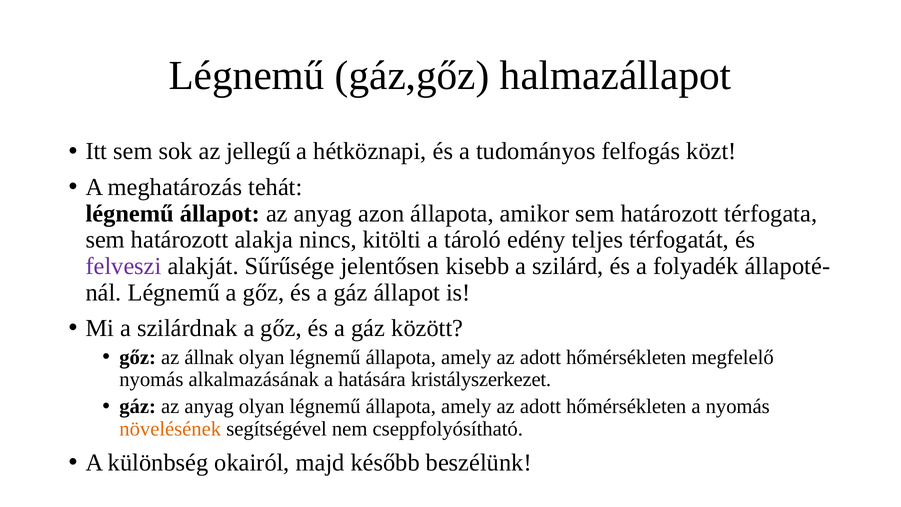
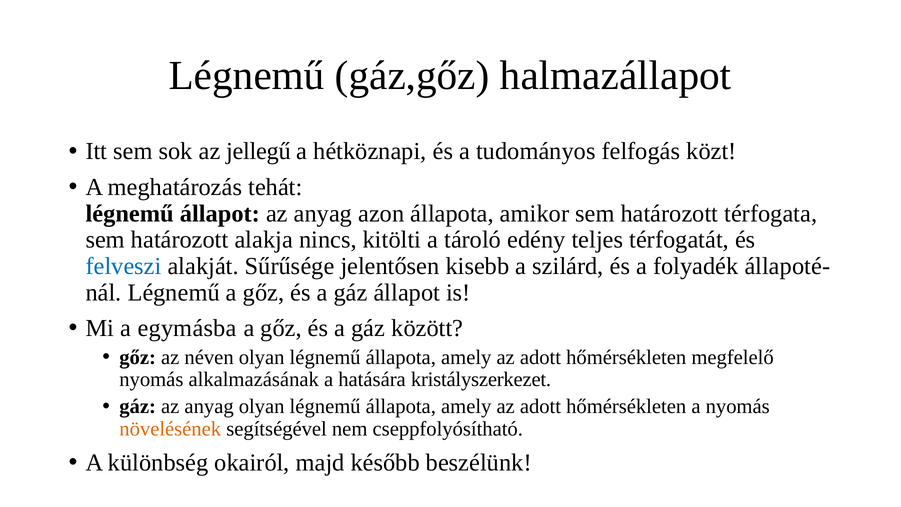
felveszi colour: purple -> blue (124, 266)
szilárdnak: szilárdnak -> egymásba (187, 328)
állnak: állnak -> néven (209, 357)
